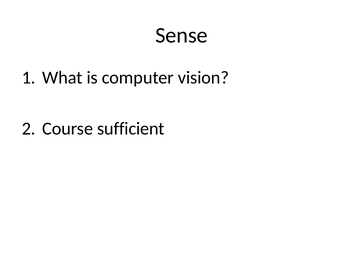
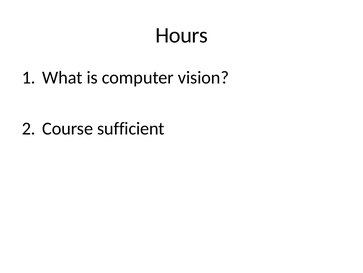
Sense: Sense -> Hours (182, 35)
